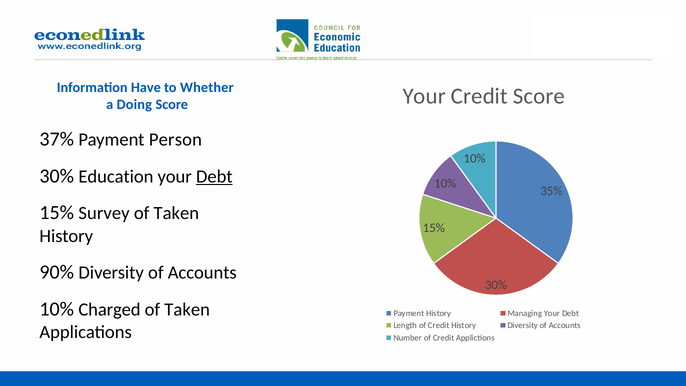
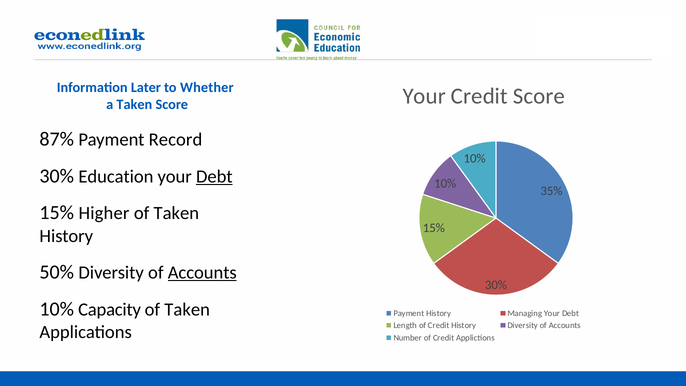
Have: Have -> Later (146, 87)
a Doing: Doing -> Taken (134, 105)
37%: 37% -> 87% (57, 139)
Person: Person -> Record (175, 139)
Survey: Survey -> Higher (104, 213)
90%: 90% -> 50% (57, 272)
Accounts underline: none -> present (202, 272)
Charged: Charged -> Capacity (110, 309)
